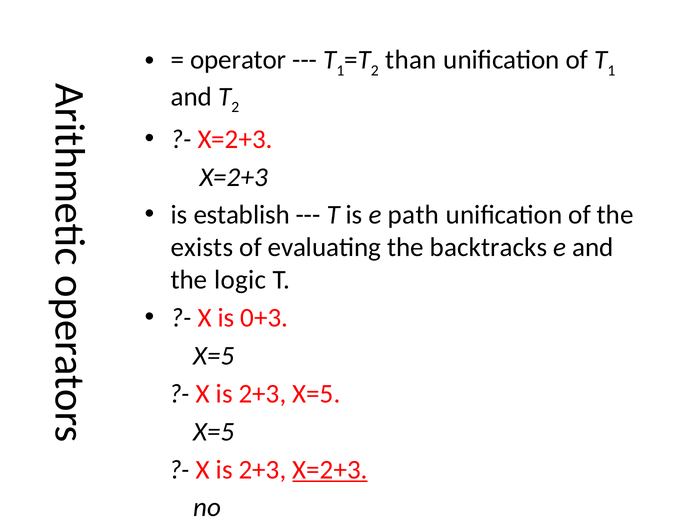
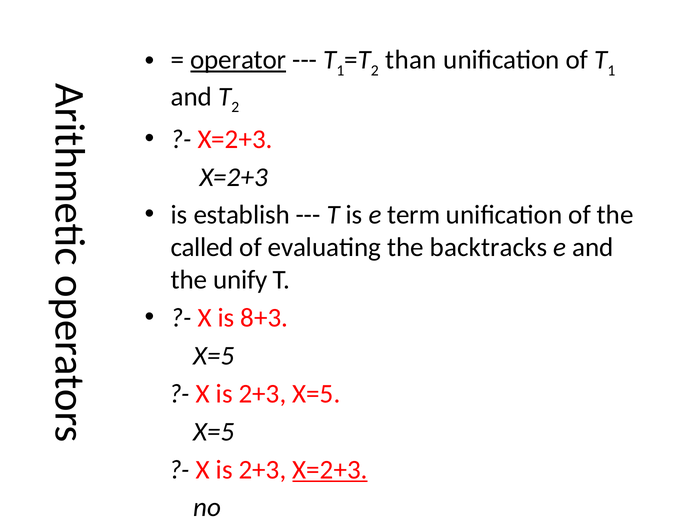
operator underline: none -> present (238, 60)
path: path -> term (414, 215)
exists: exists -> called (202, 248)
logic: logic -> unify (240, 280)
0+3: 0+3 -> 8+3 (264, 318)
